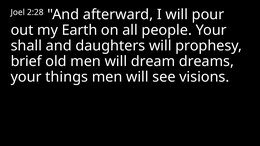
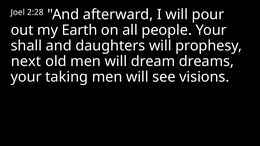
brief: brief -> next (26, 61)
things: things -> taking (67, 77)
